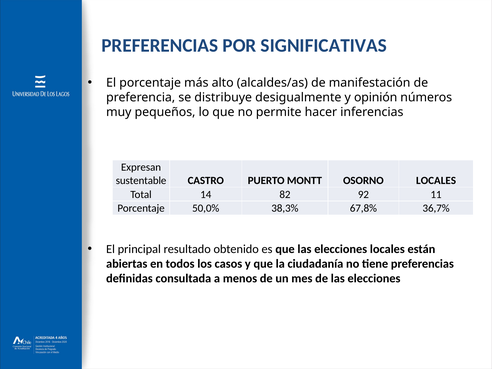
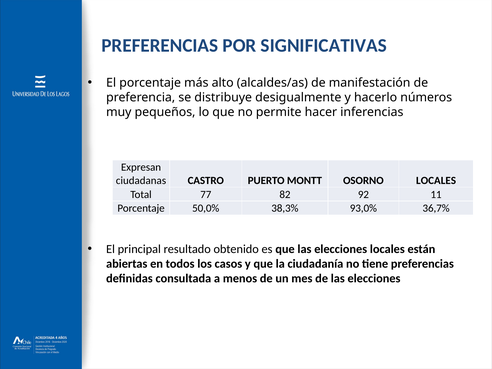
opinión: opinión -> hacerlo (376, 97)
sustentable: sustentable -> ciudadanas (141, 181)
14: 14 -> 77 (206, 194)
67,8%: 67,8% -> 93,0% (363, 208)
